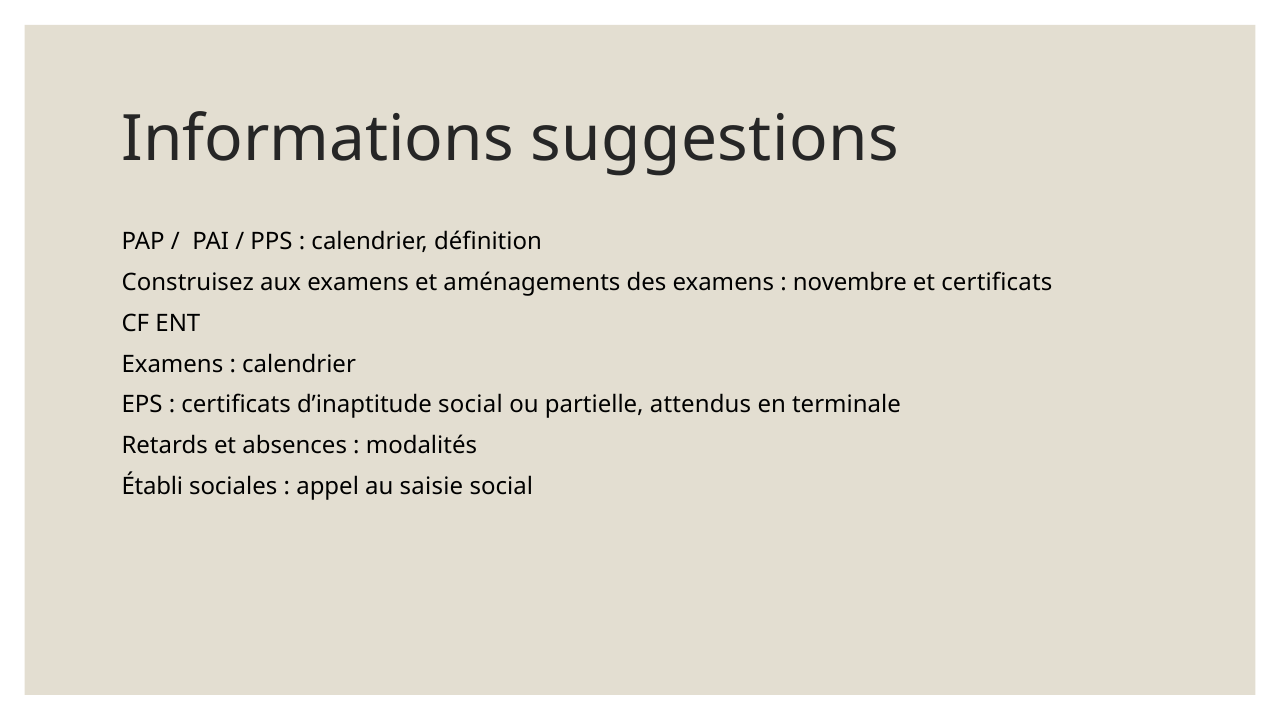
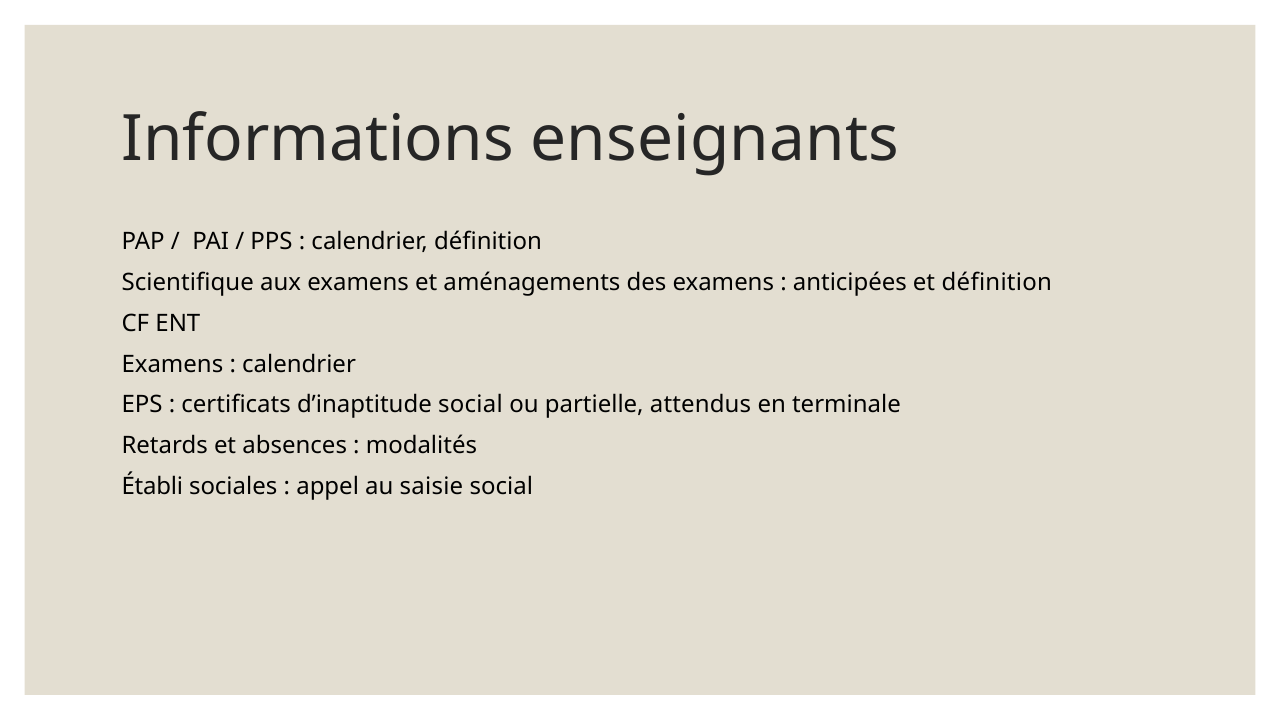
suggestions: suggestions -> enseignants (715, 139)
Construisez: Construisez -> Scientifique (188, 282)
novembre: novembre -> anticipées (850, 282)
et certificats: certificats -> définition (997, 282)
